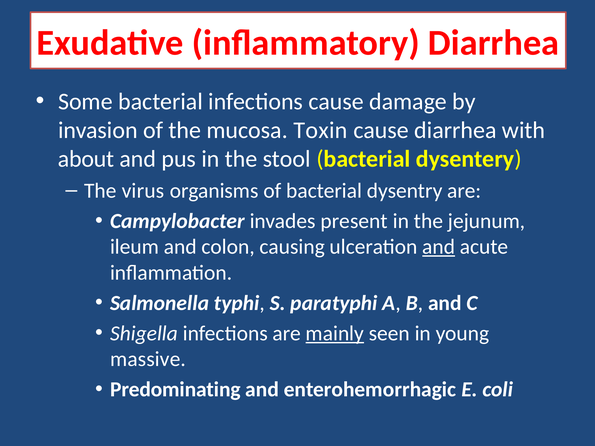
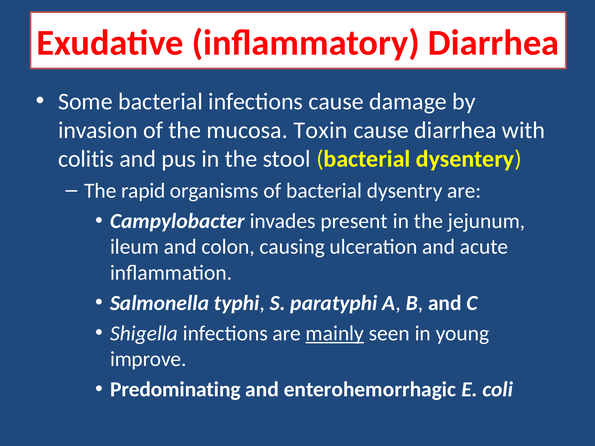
about: about -> colitis (86, 159)
virus: virus -> rapid (143, 191)
and underline: present -> none (439, 247)
massive: massive -> improve (148, 359)
